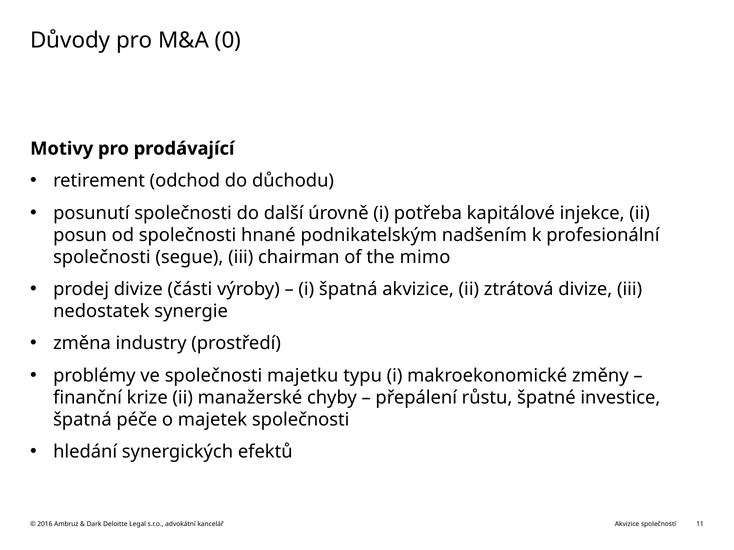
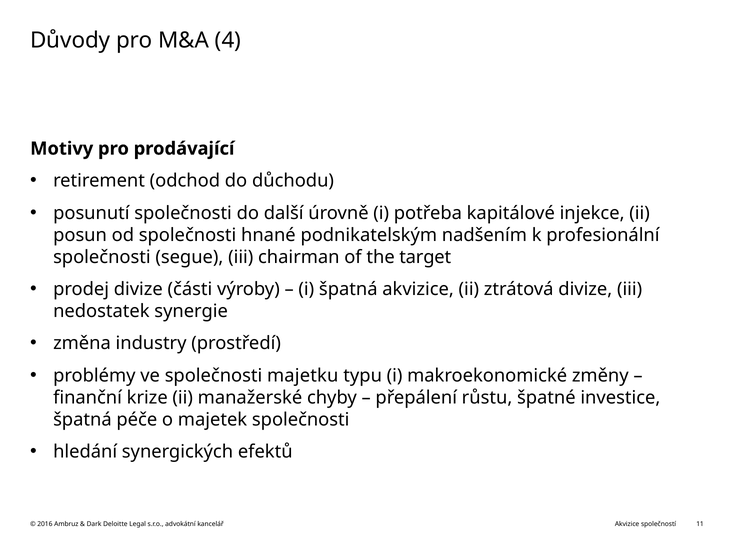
0: 0 -> 4 (228, 41)
mimo: mimo -> target (425, 257)
